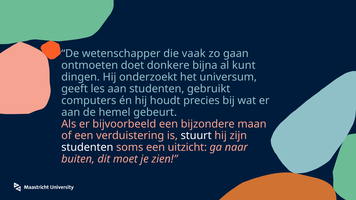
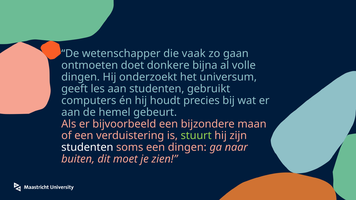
kunt: kunt -> volle (244, 65)
stuurt colour: white -> light green (196, 136)
een uitzicht: uitzicht -> dingen (187, 148)
